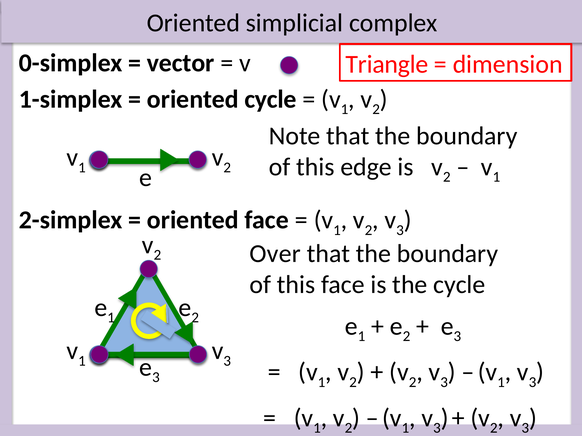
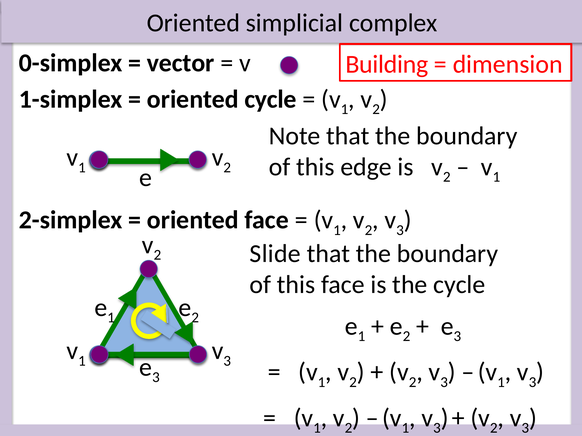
Triangle: Triangle -> Building (387, 64)
Over: Over -> Slide (275, 254)
